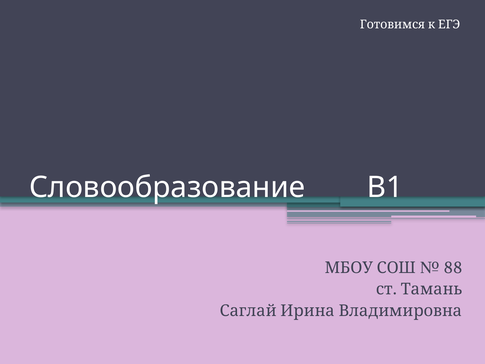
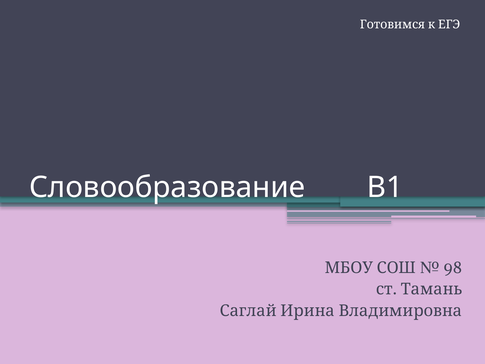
88: 88 -> 98 (453, 268)
